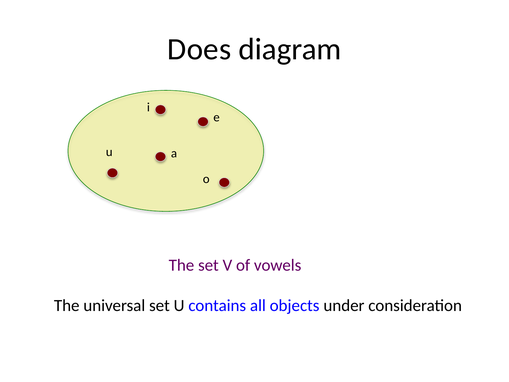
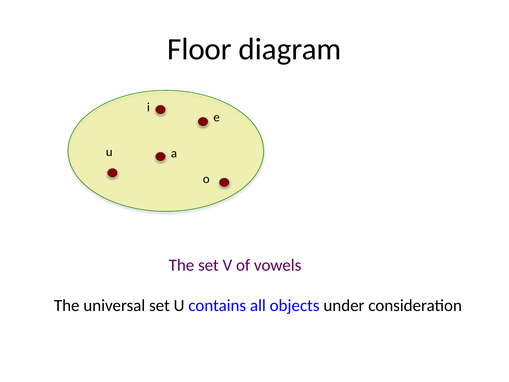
Does: Does -> Floor (199, 49)
